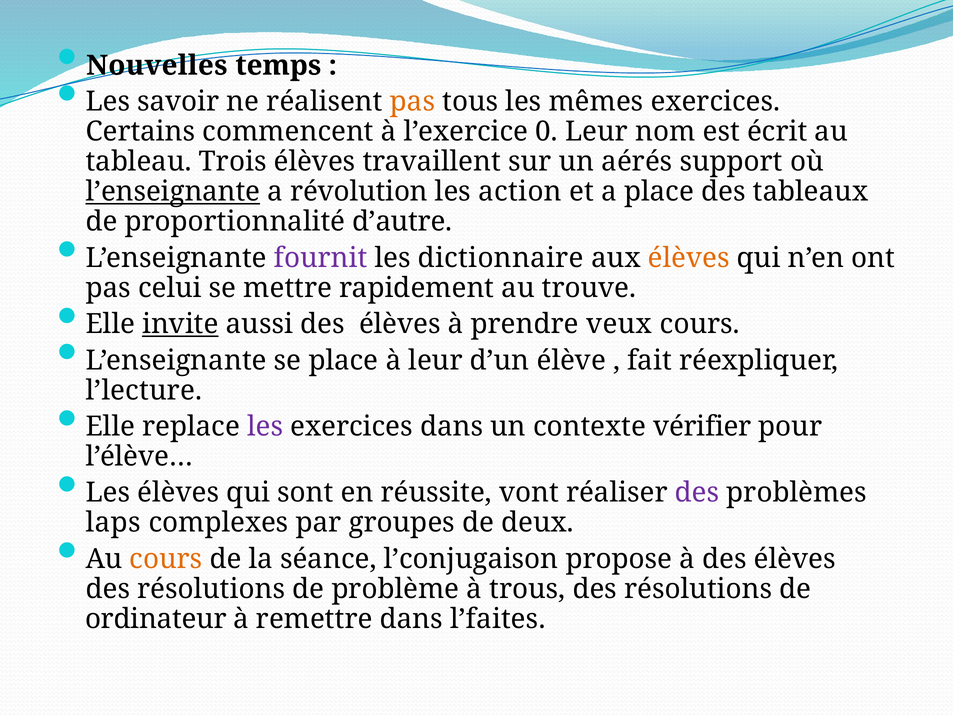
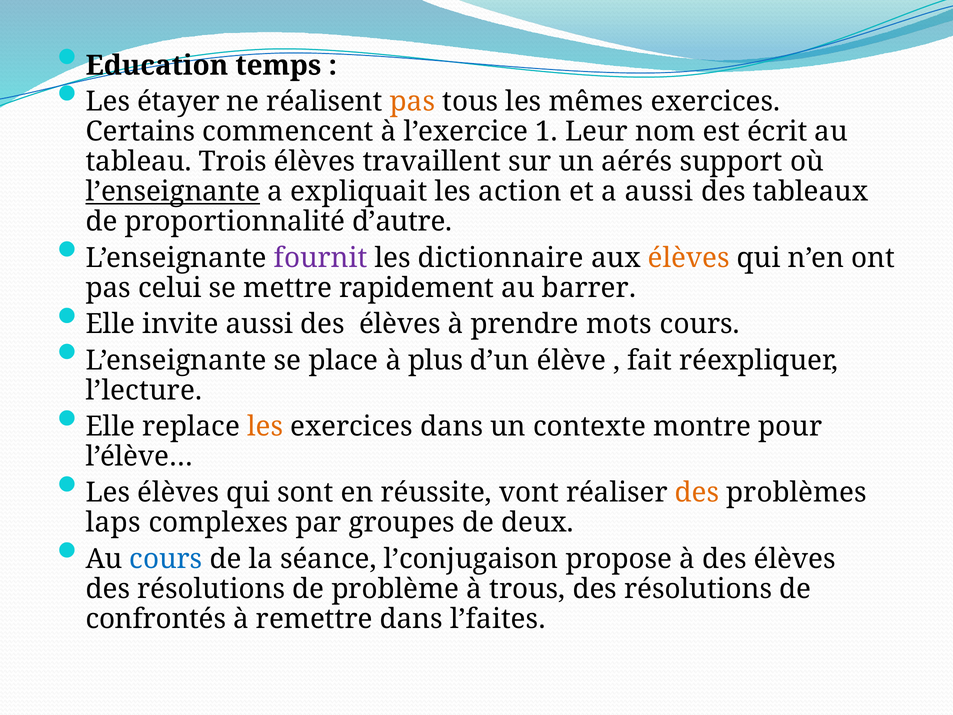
Nouvelles: Nouvelles -> Education (157, 65)
savoir: savoir -> étayer (179, 102)
0: 0 -> 1 (547, 132)
révolution: révolution -> expliquait (359, 192)
a place: place -> aussi (659, 192)
trouve: trouve -> barrer (589, 288)
invite underline: present -> none (180, 324)
veux: veux -> mots (619, 324)
à leur: leur -> plus (436, 360)
les colour: purple -> orange (265, 426)
vérifier: vérifier -> montre (702, 426)
des colour: purple -> orange (697, 493)
cours colour: orange -> blue (166, 559)
ordinateur: ordinateur -> confrontés (156, 619)
